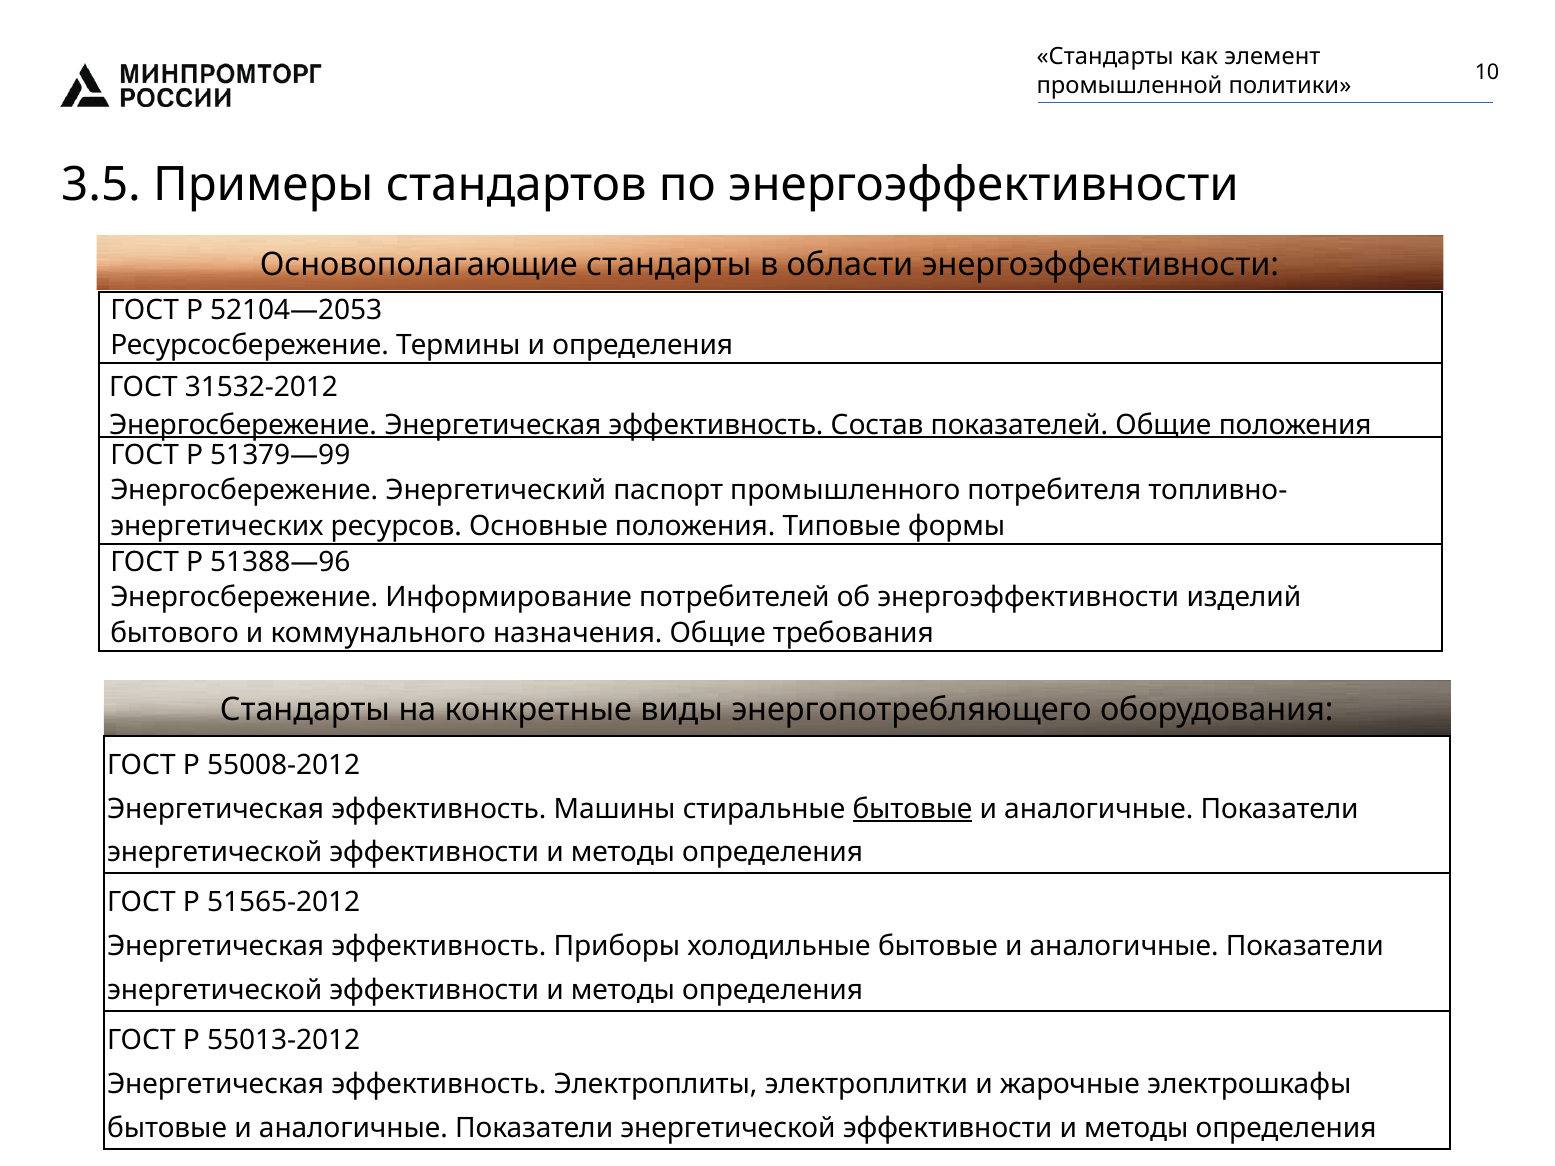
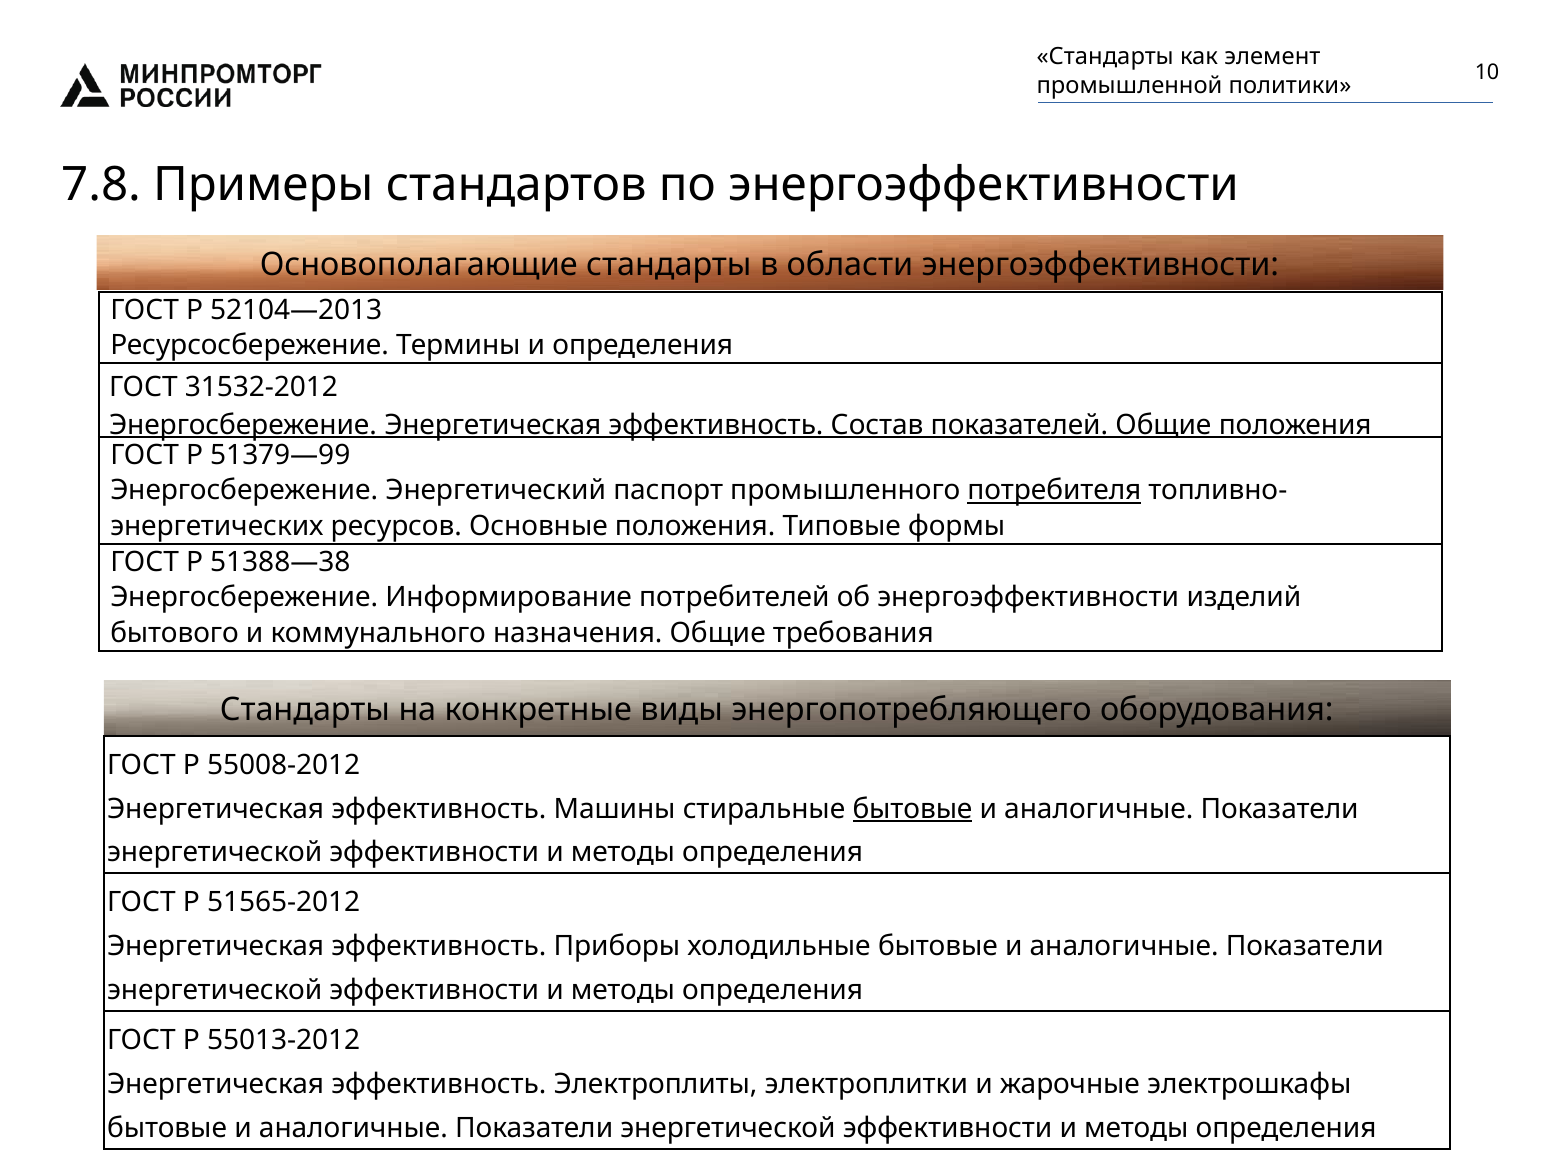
3.5: 3.5 -> 7.8 (101, 185)
52104—2053: 52104—2053 -> 52104—2013 (296, 310)
потребителя underline: none -> present (1054, 491)
51388—96: 51388—96 -> 51388—38 (280, 562)
